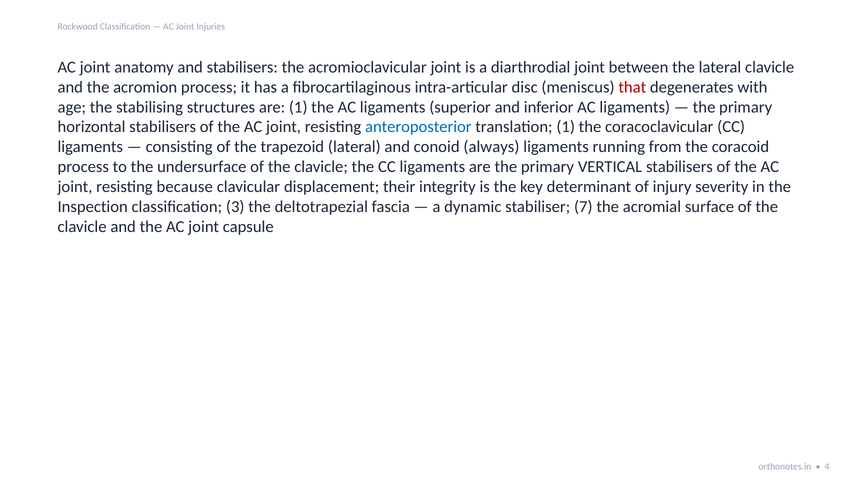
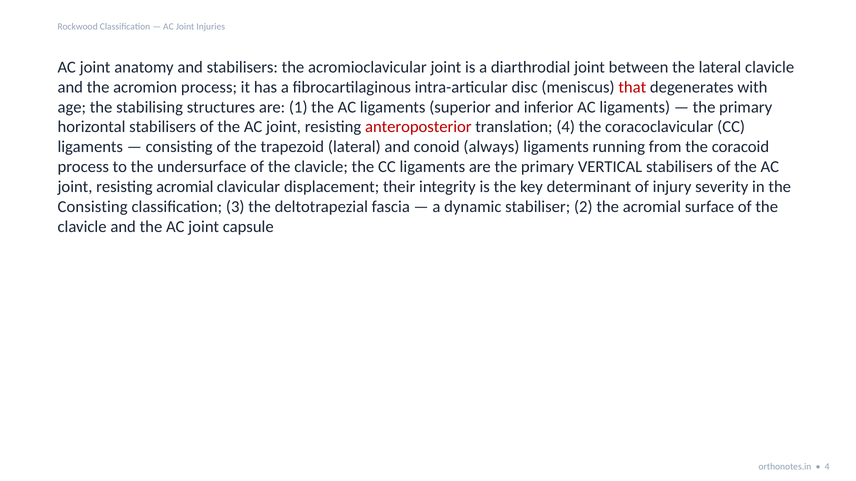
anteroposterior colour: blue -> red (418, 127)
translation 1: 1 -> 4 (566, 127)
resisting because: because -> acromial (185, 187)
Inspection: Inspection -> Consisting (93, 207)
7: 7 -> 2 (583, 207)
